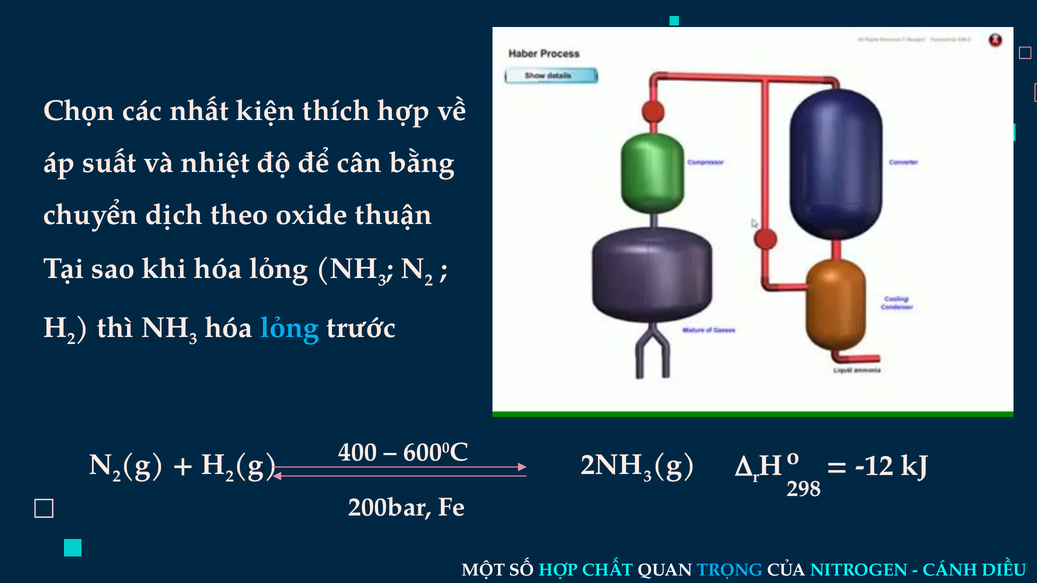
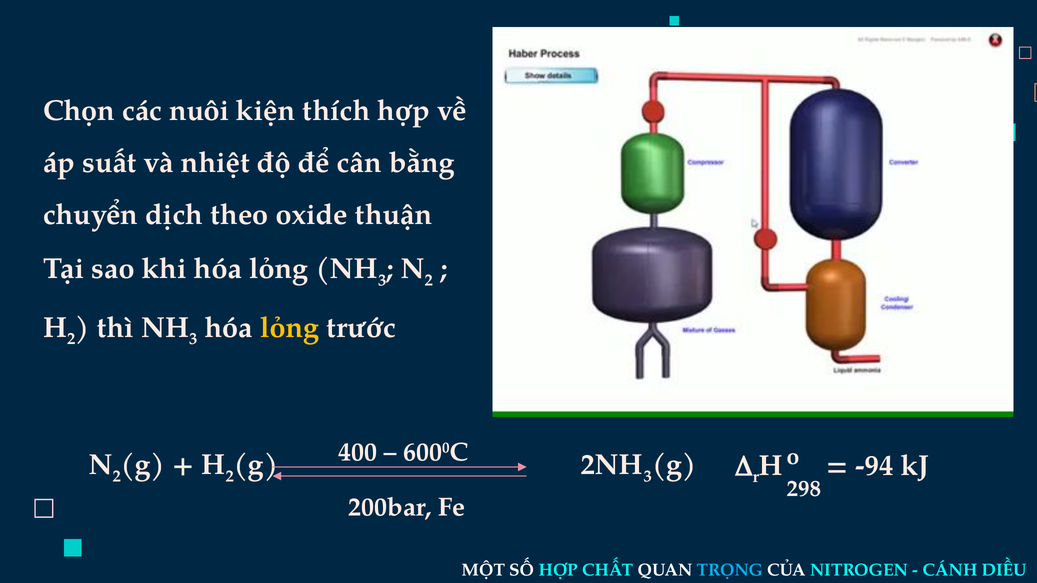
nhất: nhất -> nuôi (199, 111)
lỏng colour: light blue -> yellow (290, 328)
-12: -12 -> -94 (874, 466)
